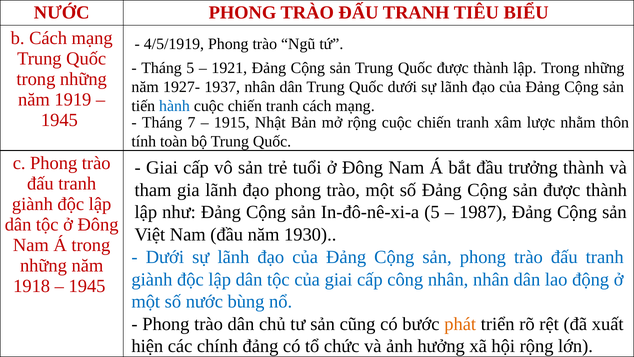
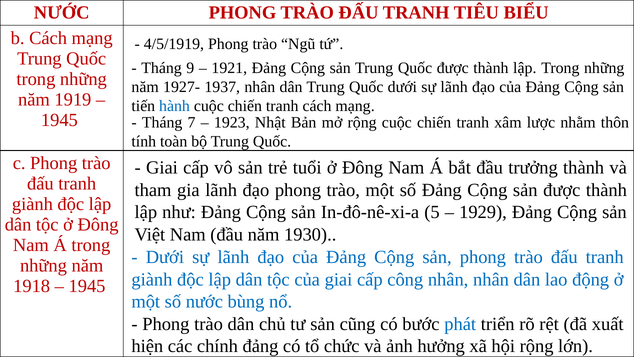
Tháng 5: 5 -> 9 (190, 68)
1915: 1915 -> 1923 (232, 123)
1987: 1987 -> 1929 (483, 212)
phát colour: orange -> blue (460, 324)
